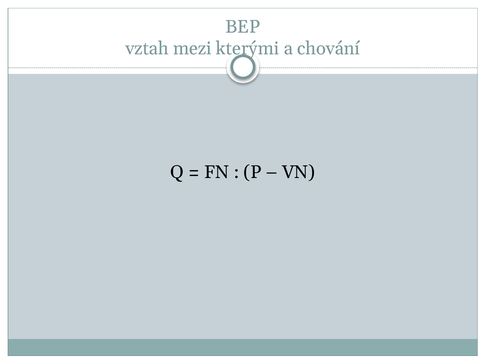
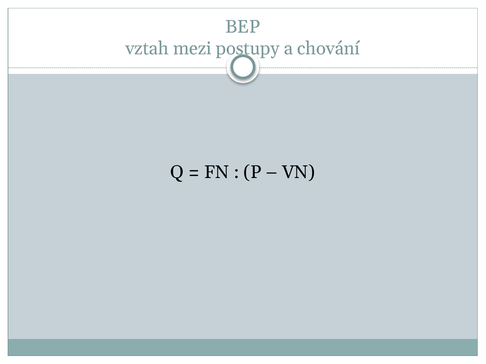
kterými: kterými -> postupy (248, 49)
